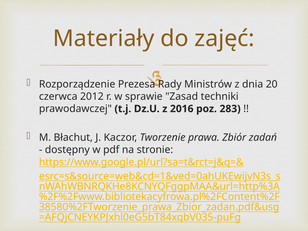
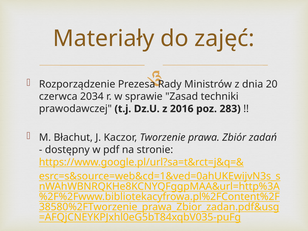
2012: 2012 -> 2034 (92, 96)
